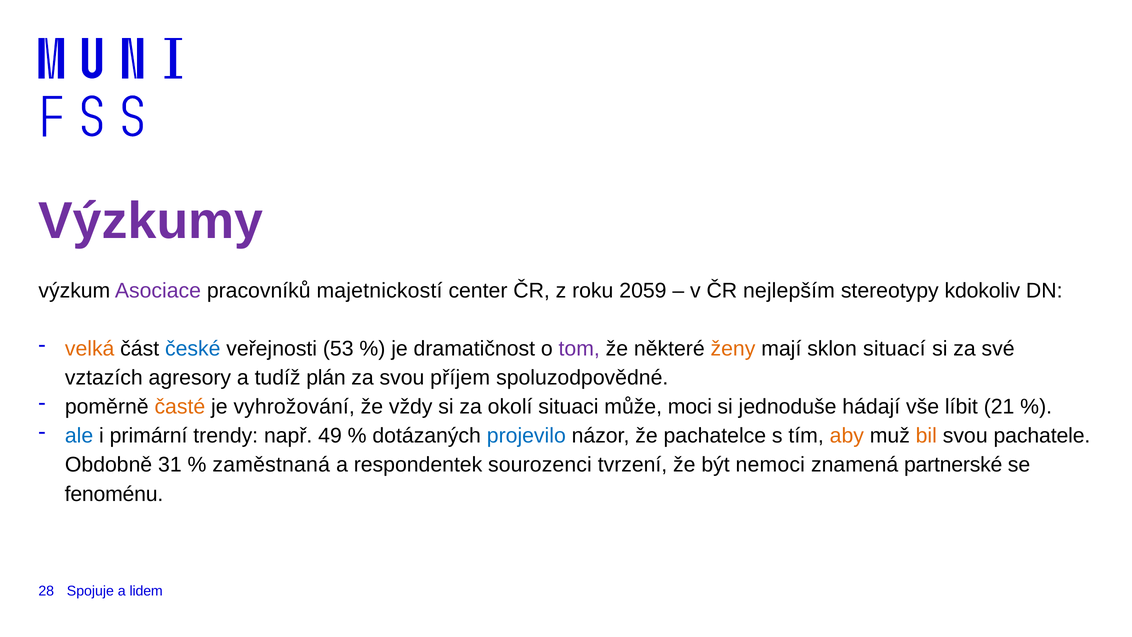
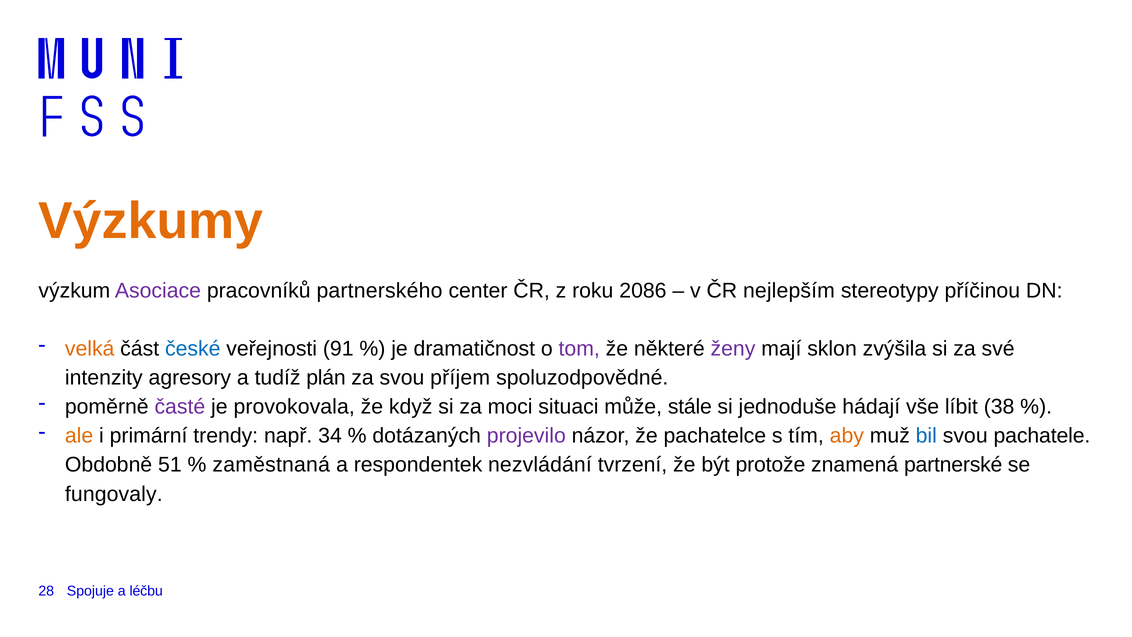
Výzkumy colour: purple -> orange (151, 221)
majetnickostí: majetnickostí -> partnerského (379, 291)
2059: 2059 -> 2086 (643, 291)
kdokoliv: kdokoliv -> příčinou (982, 291)
53: 53 -> 91 (338, 349)
ženy colour: orange -> purple (733, 349)
situací: situací -> zvýšila (894, 349)
vztazích: vztazích -> intenzity (104, 378)
časté colour: orange -> purple (180, 407)
vyhrožování: vyhrožování -> provokovala (294, 407)
vždy: vždy -> když (411, 407)
okolí: okolí -> moci (510, 407)
moci: moci -> stále (690, 407)
21: 21 -> 38 (999, 407)
ale colour: blue -> orange (79, 436)
49: 49 -> 34 (330, 436)
projevilo colour: blue -> purple (526, 436)
bil colour: orange -> blue (926, 436)
31: 31 -> 51 (170, 465)
sourozenci: sourozenci -> nezvládání (540, 465)
nemoci: nemoci -> protože (770, 465)
fenoménu: fenoménu -> fungovaly (114, 494)
lidem: lidem -> léčbu (146, 591)
